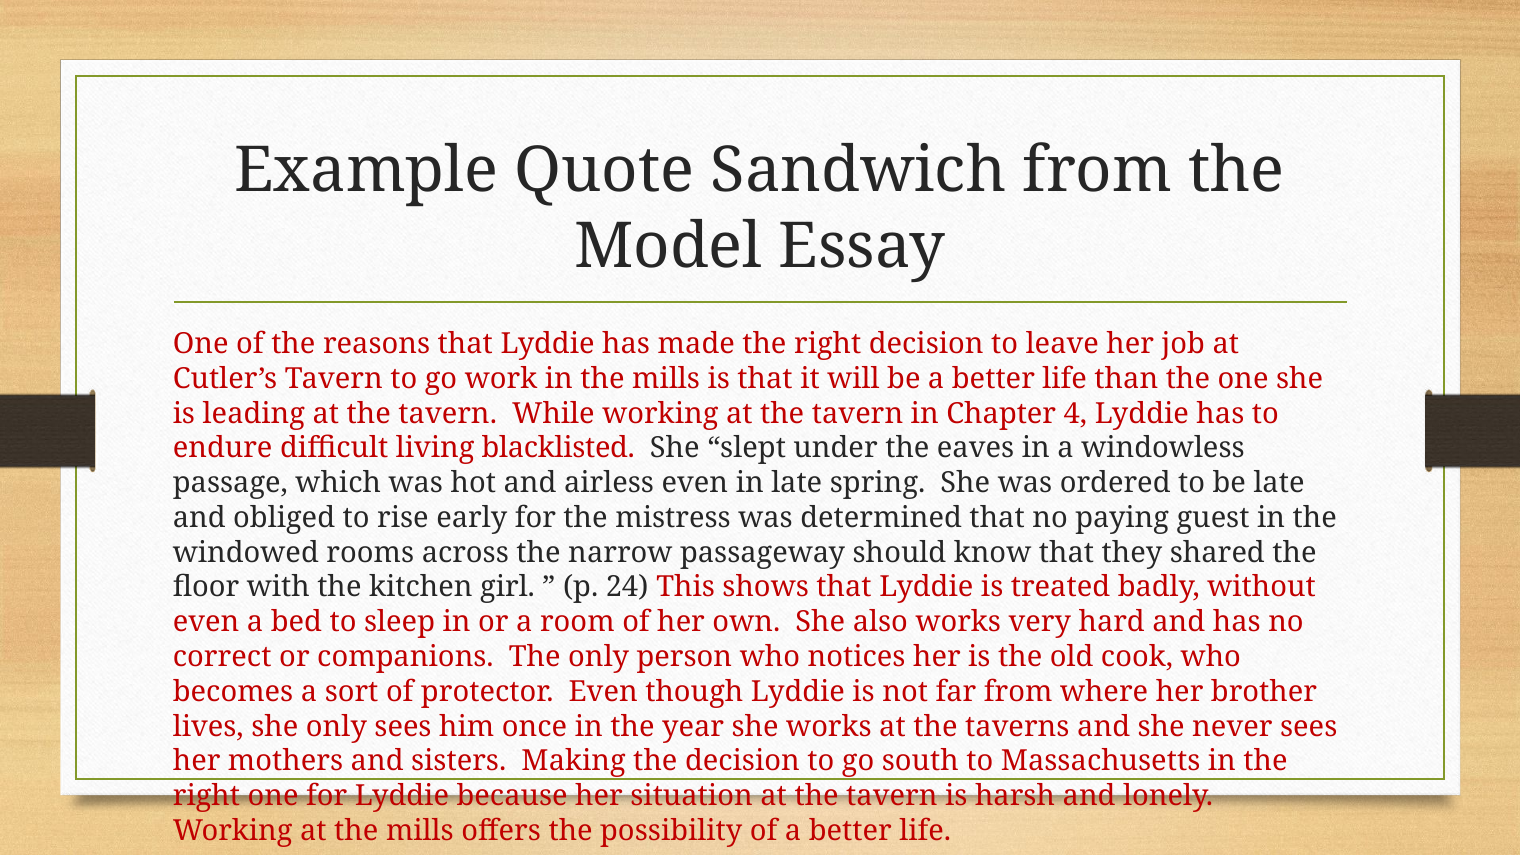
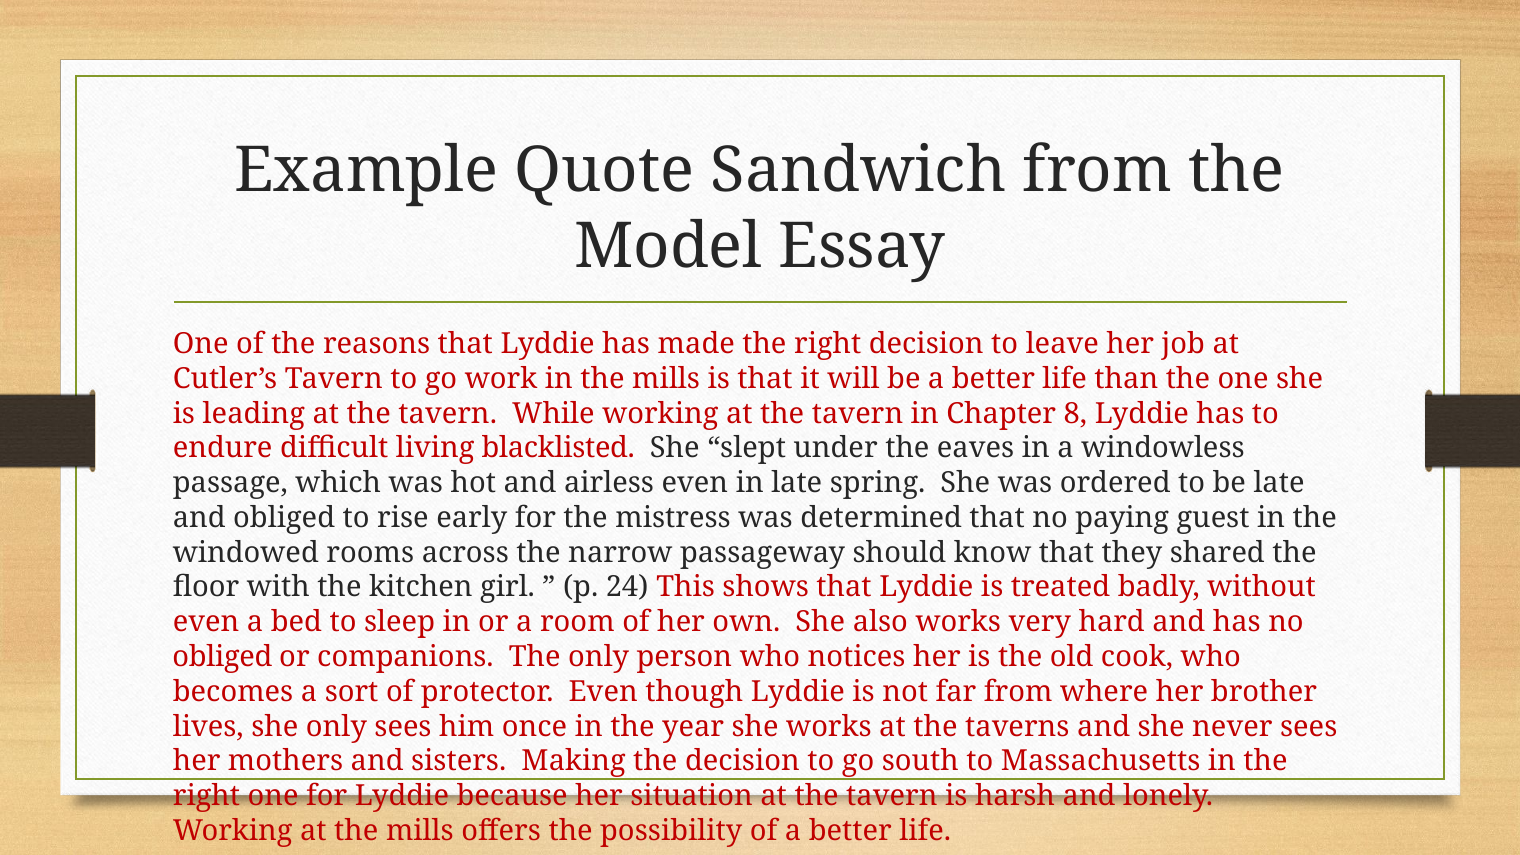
4: 4 -> 8 (1075, 413)
correct: correct -> obliged (222, 657)
